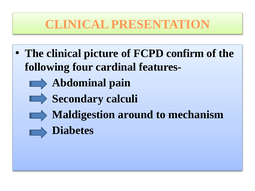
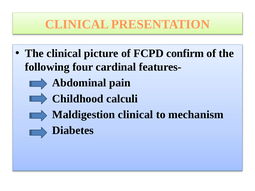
Secondary: Secondary -> Childhood (78, 99)
Maldigestion around: around -> clinical (136, 115)
